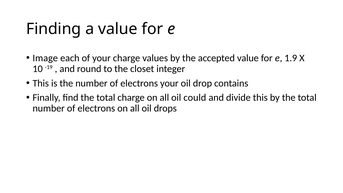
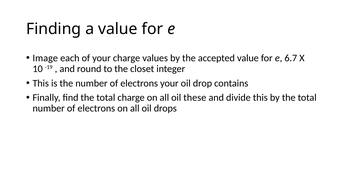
1.9: 1.9 -> 6.7 (291, 58)
could: could -> these (195, 98)
